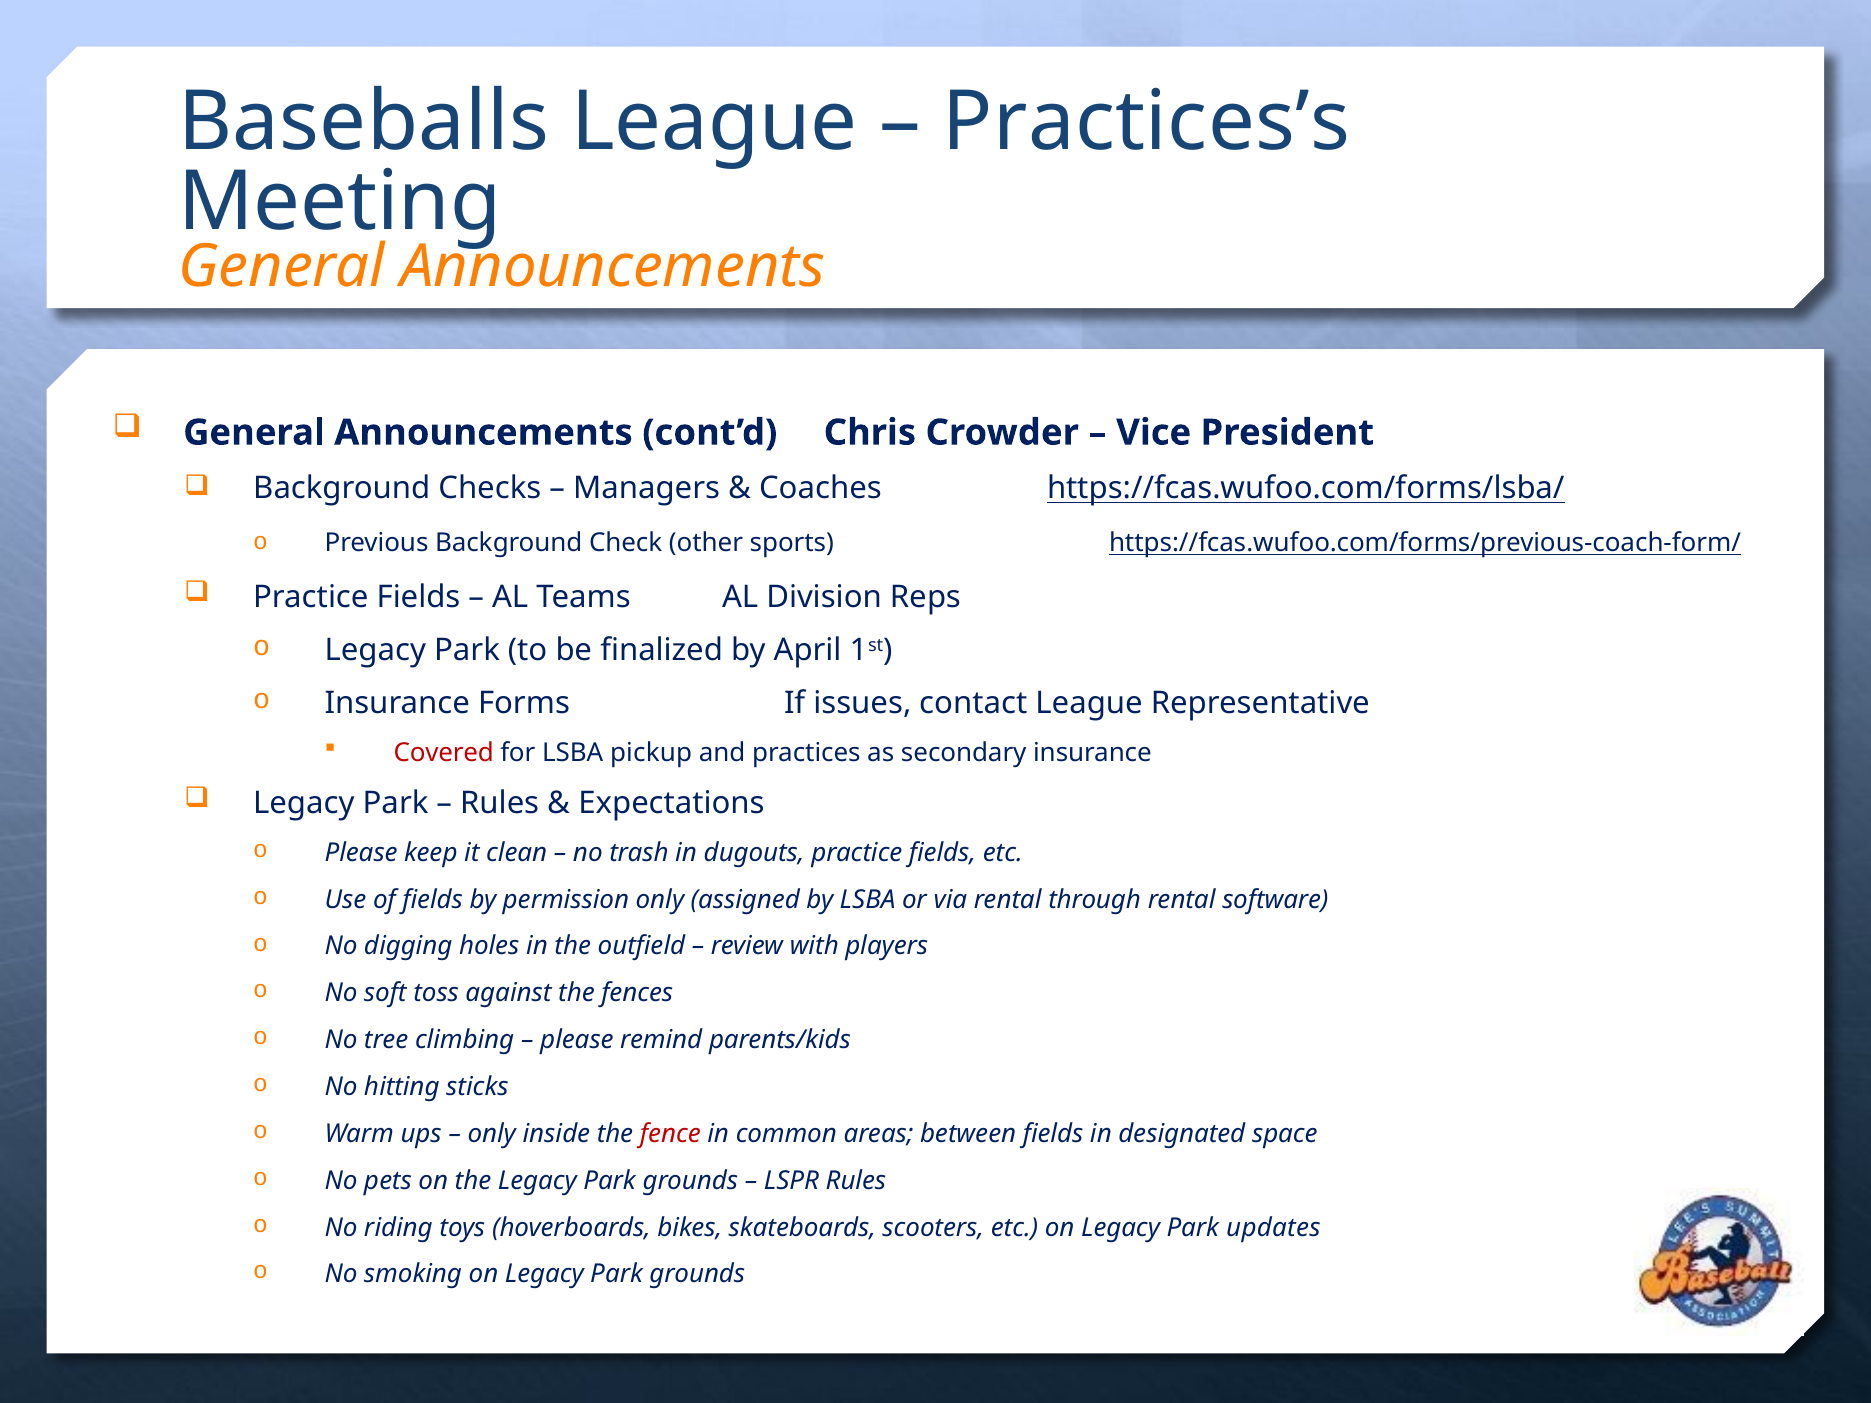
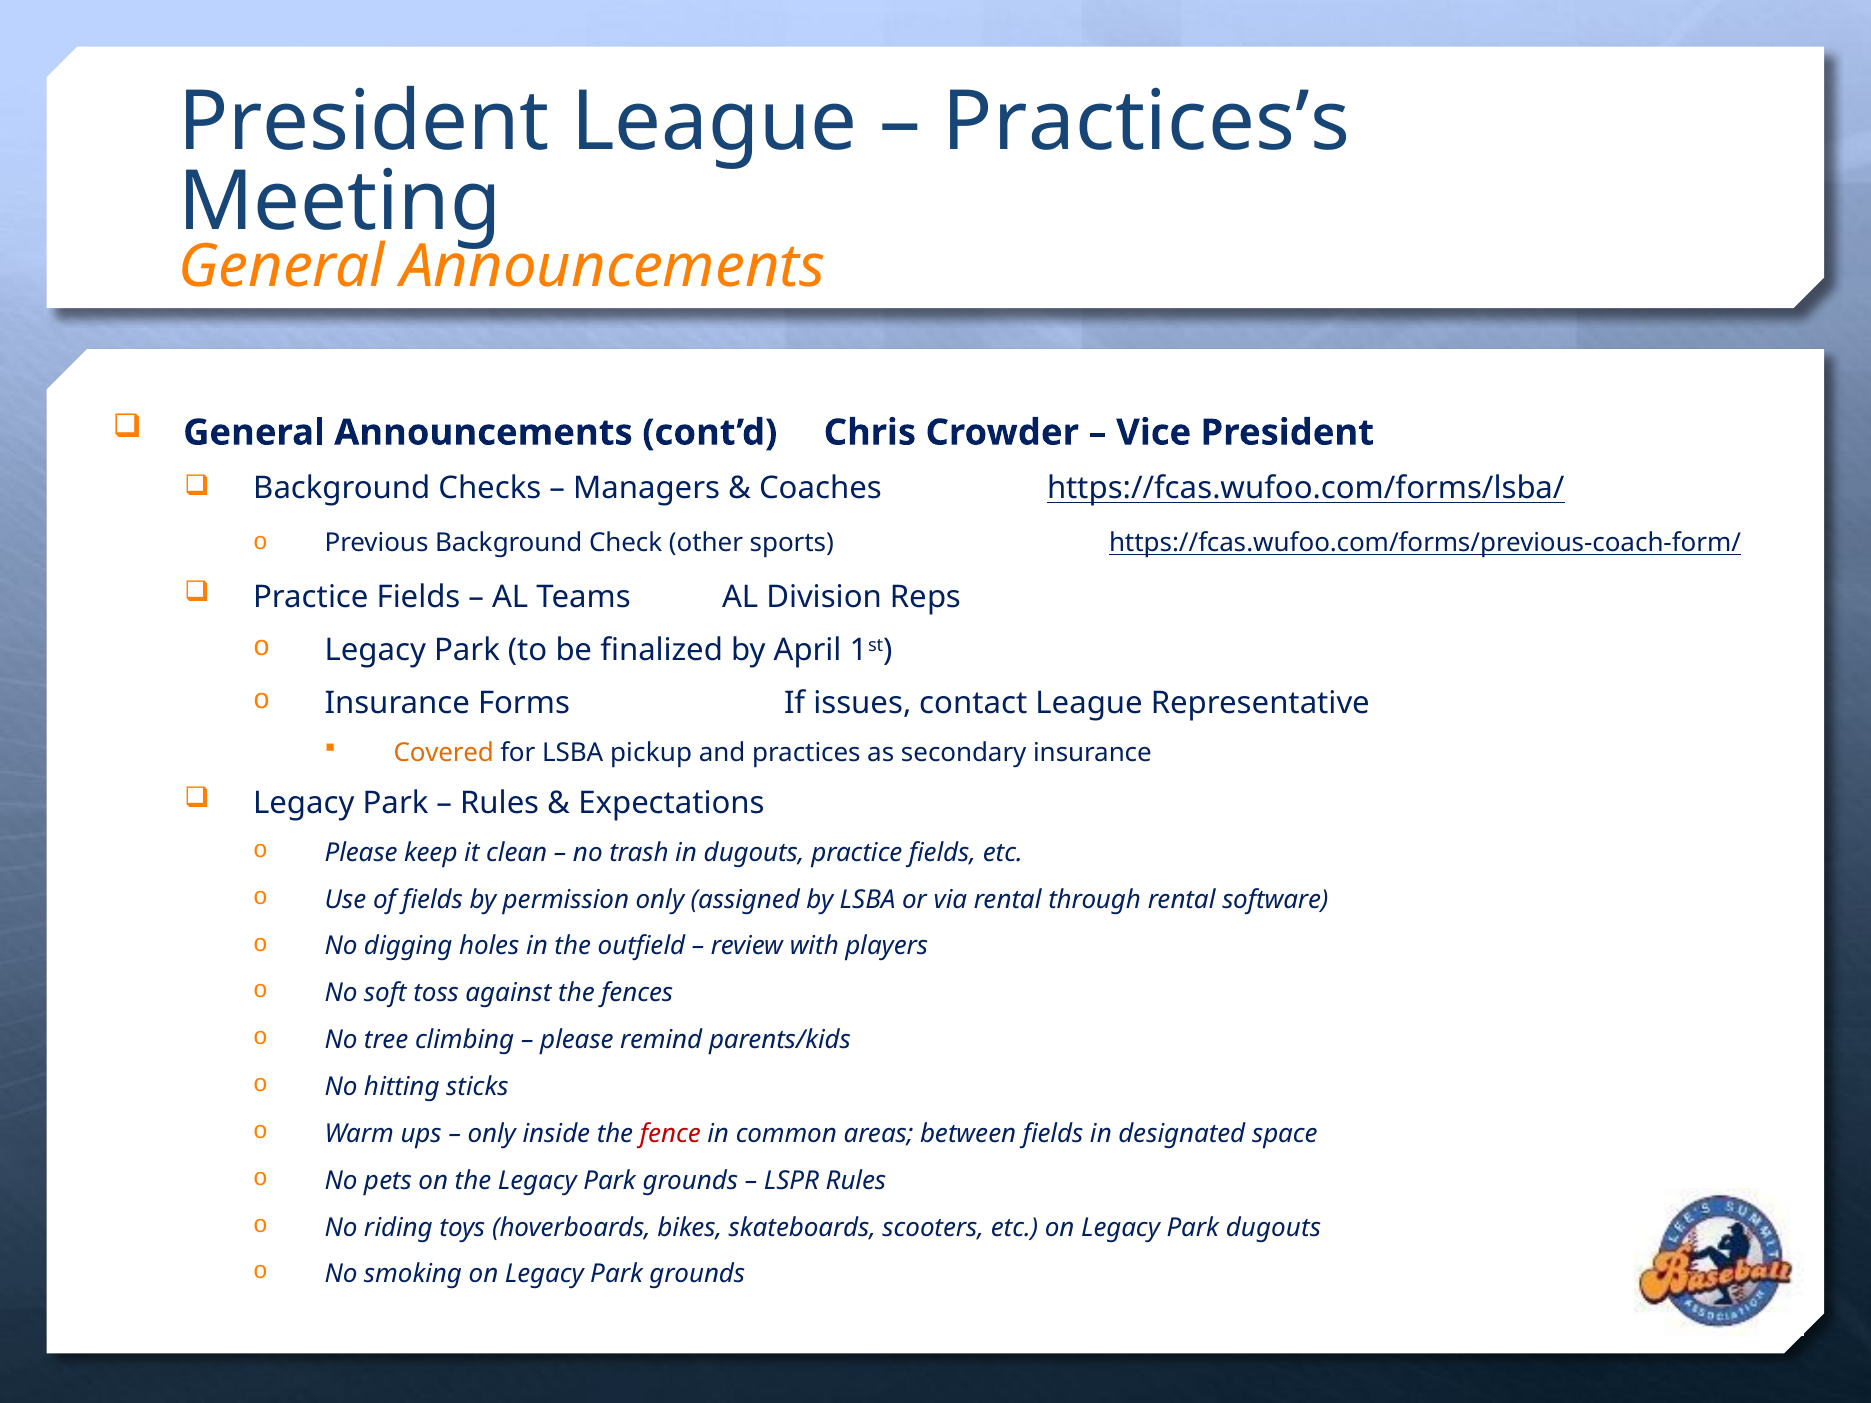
Baseballs: Baseballs -> President (364, 122)
Covered colour: red -> orange (444, 753)
Park updates: updates -> dugouts (1273, 1228)
